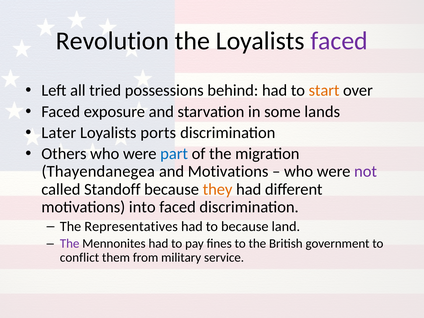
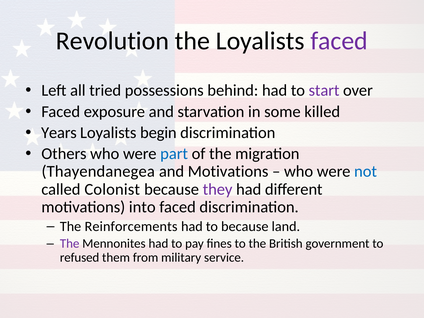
start colour: orange -> purple (324, 90)
lands: lands -> killed (322, 112)
Later: Later -> Years (59, 133)
ports: ports -> begin (158, 133)
not colour: purple -> blue (366, 172)
Standoff: Standoff -> Colonist (112, 189)
they colour: orange -> purple (218, 189)
Representatives: Representatives -> Reinforcements (131, 226)
conflict: conflict -> refused (80, 258)
